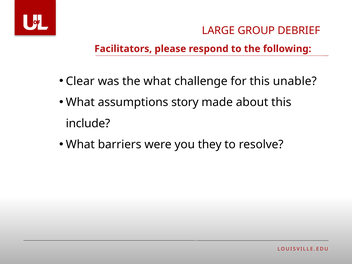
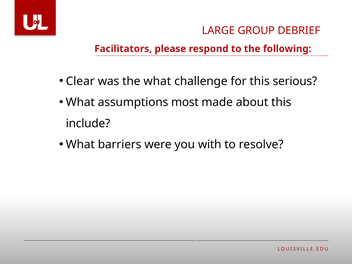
unable: unable -> serious (295, 81)
story: story -> most (185, 102)
they: they -> with (210, 145)
